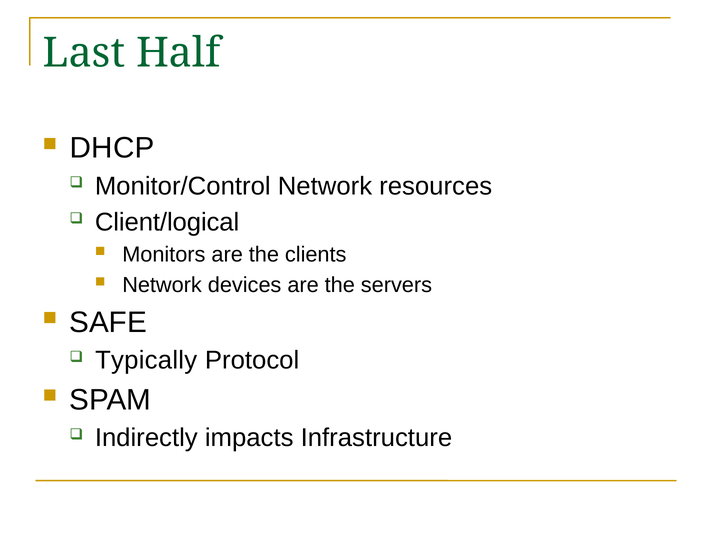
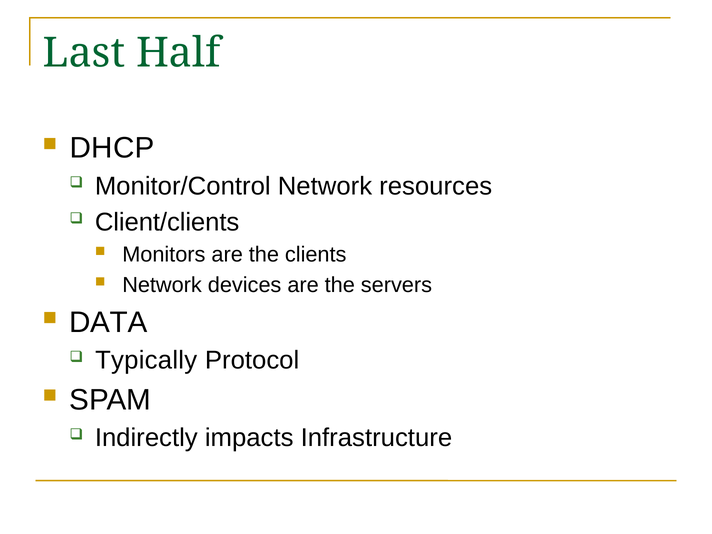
Client/logical: Client/logical -> Client/clients (167, 222)
SAFE: SAFE -> DATA (108, 322)
